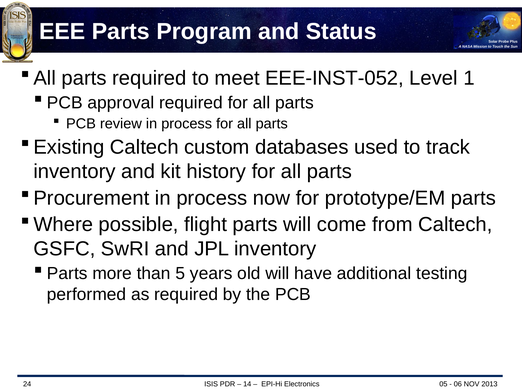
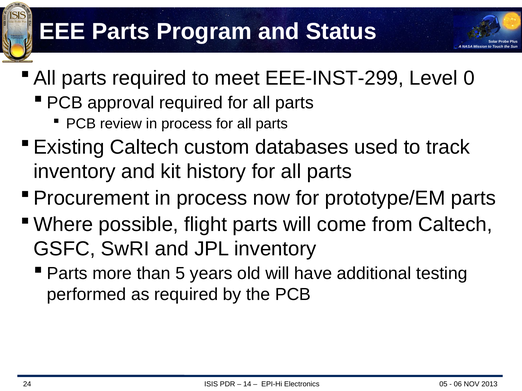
EEE-INST-052: EEE-INST-052 -> EEE-INST-299 (334, 78)
1: 1 -> 0 (469, 78)
